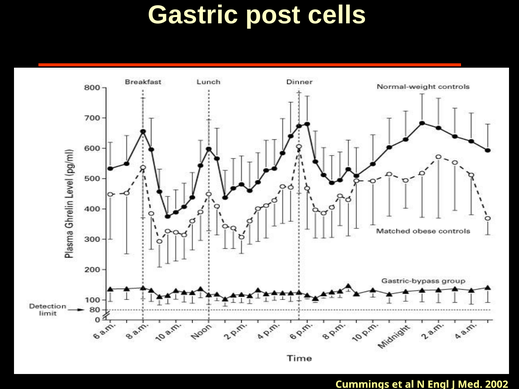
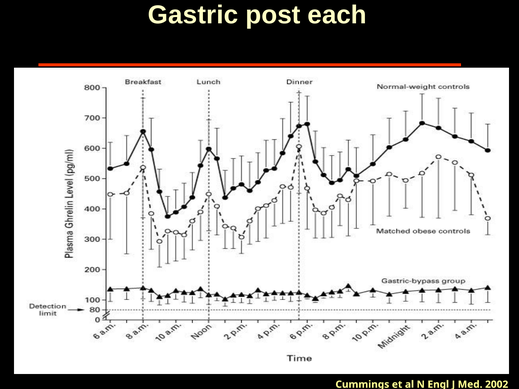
cells: cells -> each (337, 15)
